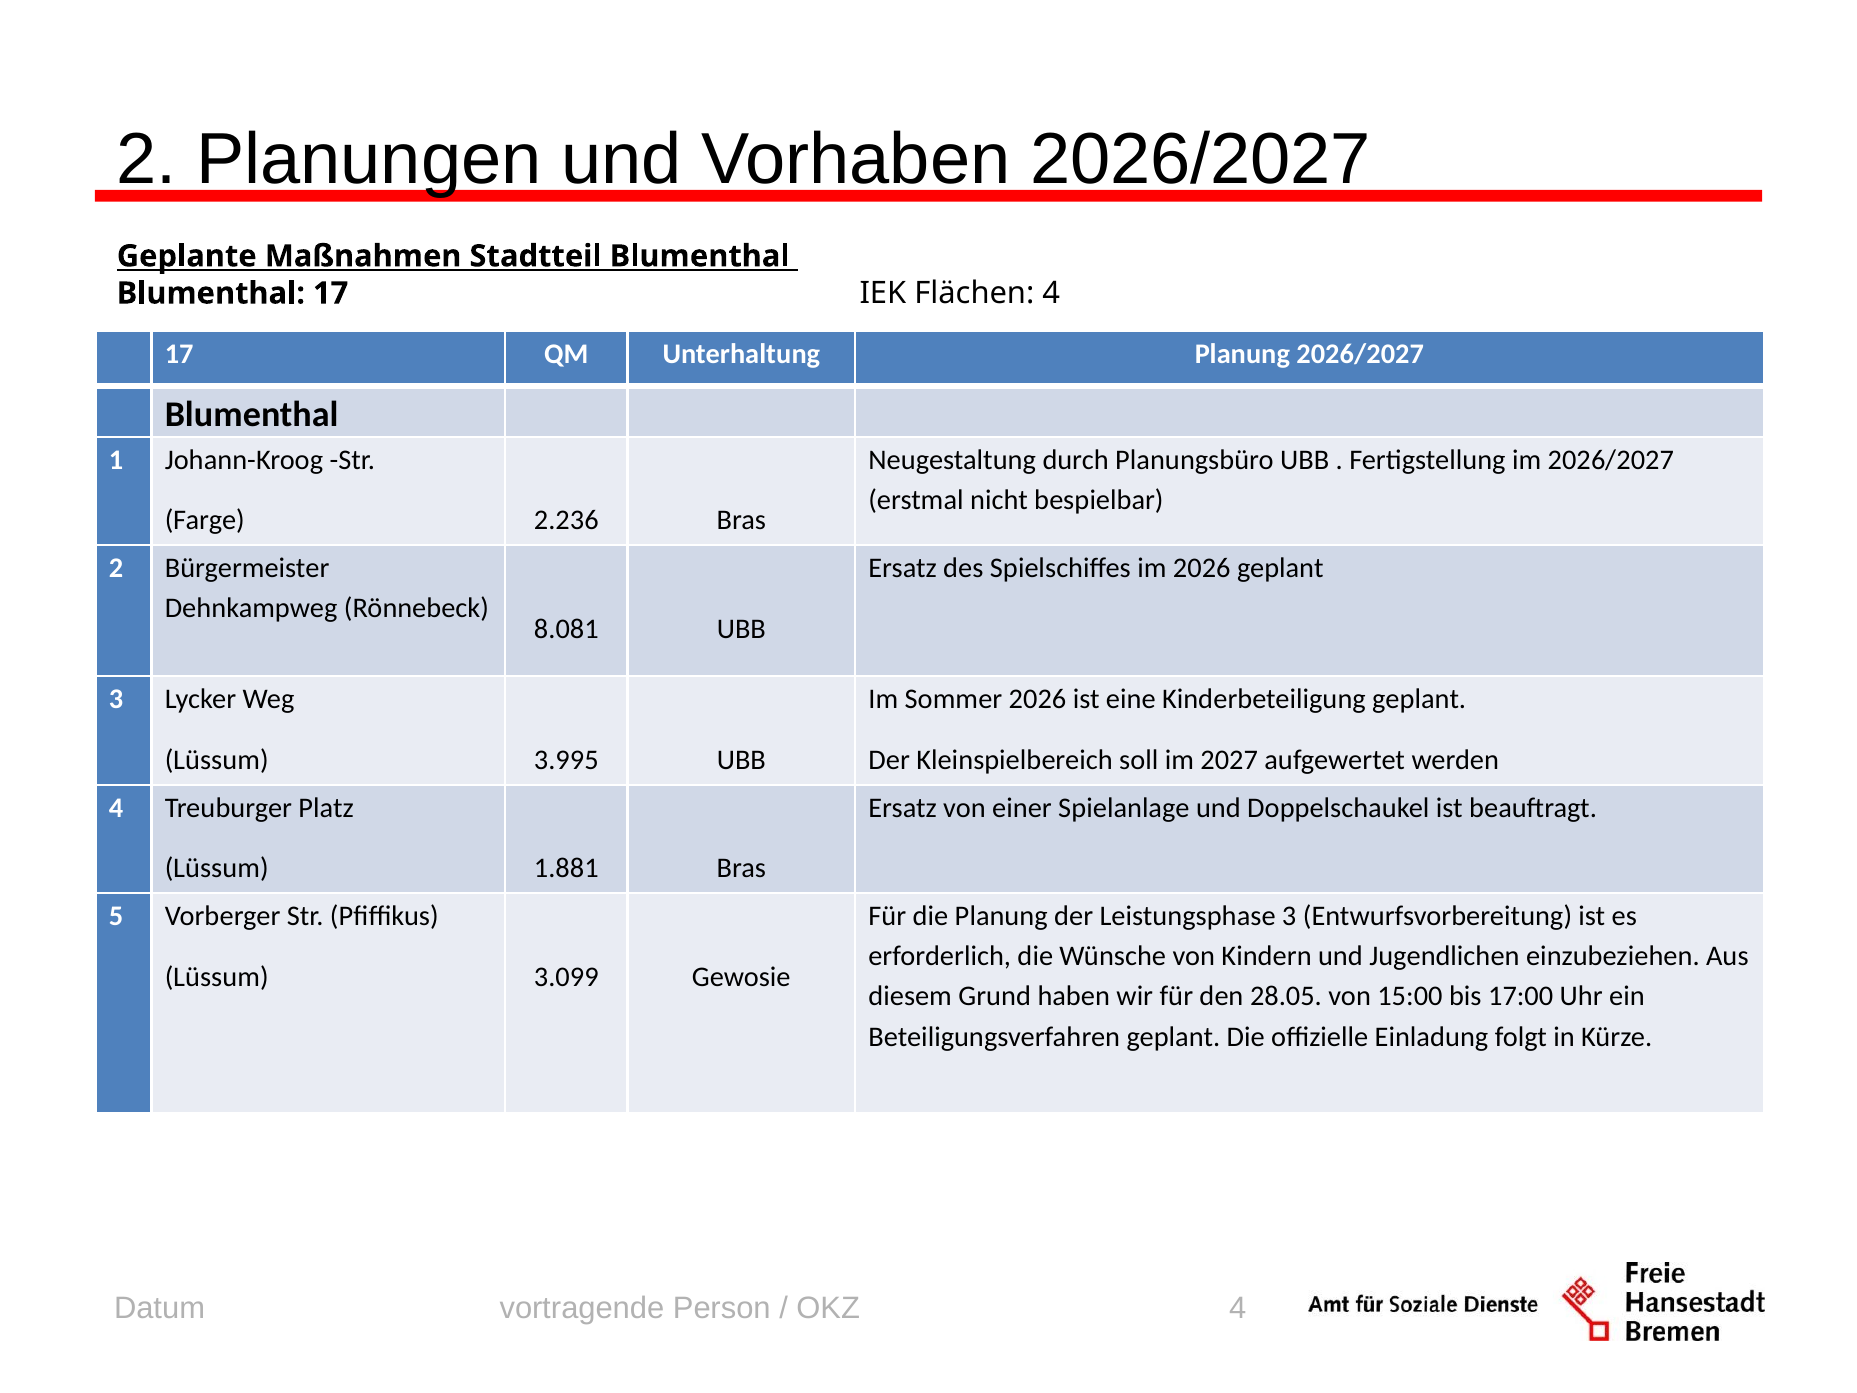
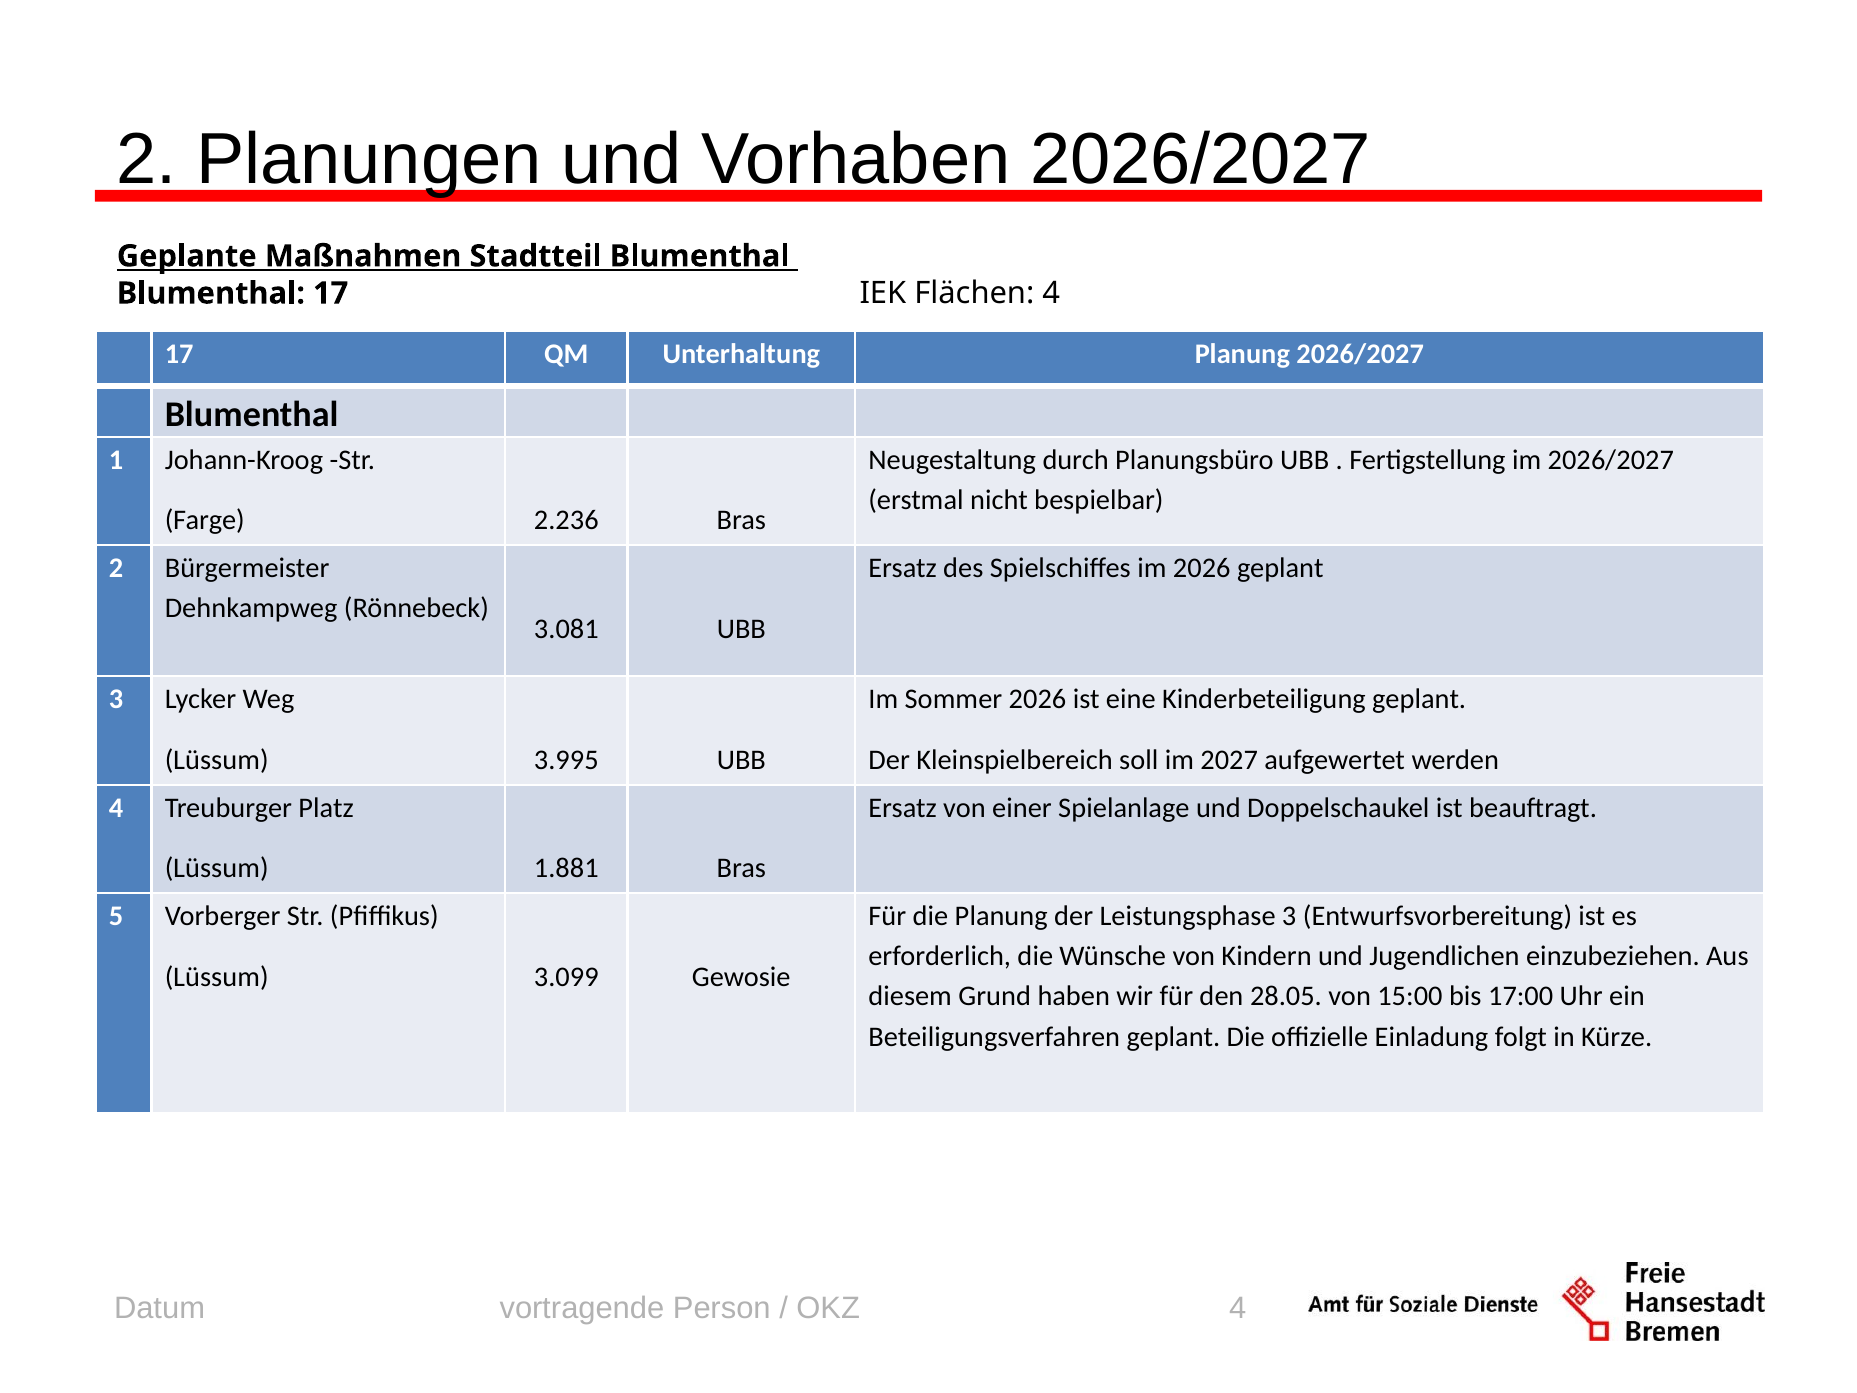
8.081: 8.081 -> 3.081 (566, 629)
